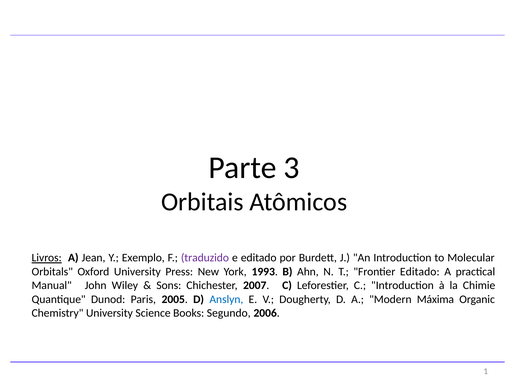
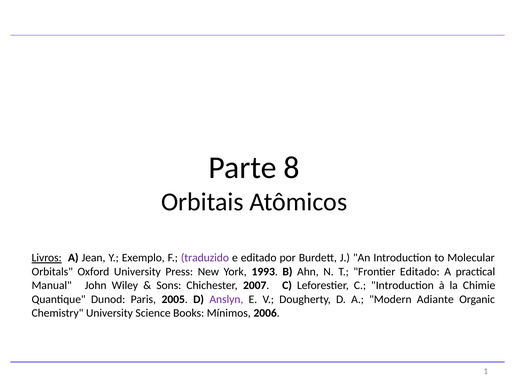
3: 3 -> 8 (292, 168)
Anslyn colour: blue -> purple (226, 300)
Máxima: Máxima -> Adiante (435, 300)
Segundo: Segundo -> Mínimos (229, 313)
